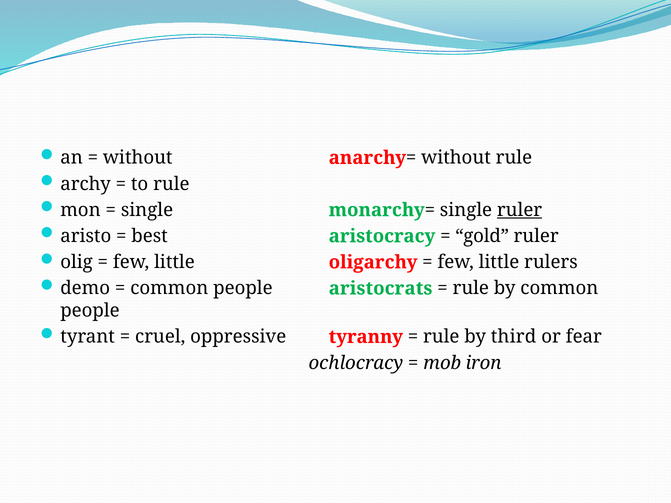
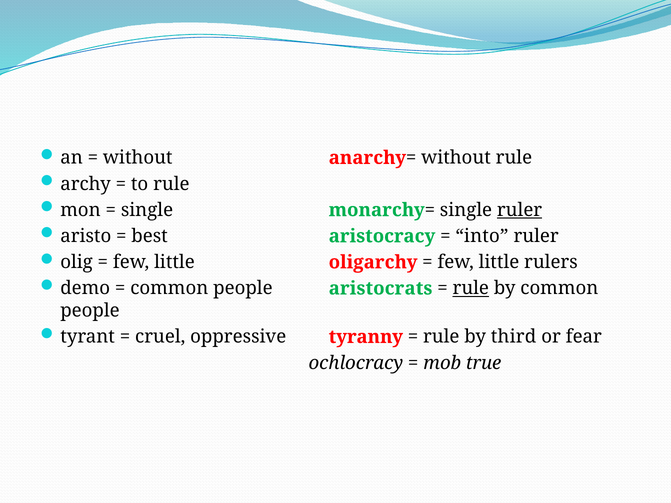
gold: gold -> into (482, 236)
rule underline: none -> present (471, 288)
iron: iron -> true (484, 363)
